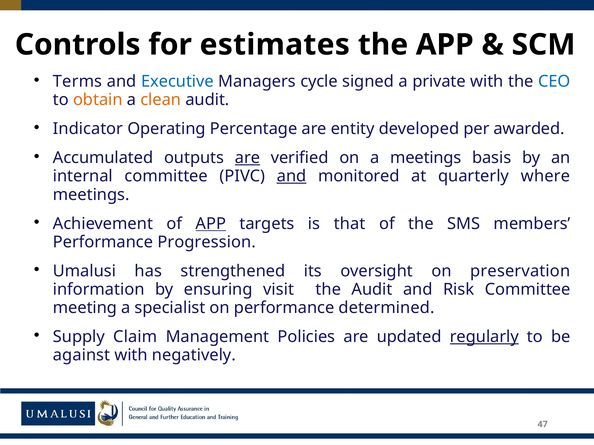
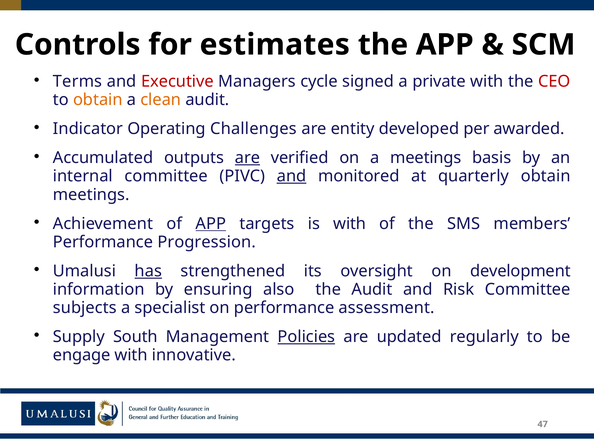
Executive colour: blue -> red (177, 82)
CEO colour: blue -> red (554, 82)
Percentage: Percentage -> Challenges (254, 129)
quarterly where: where -> obtain (546, 176)
is that: that -> with (350, 224)
has underline: none -> present (148, 271)
preservation: preservation -> development (520, 271)
visit: visit -> also (279, 290)
meeting: meeting -> subjects (85, 308)
determined: determined -> assessment (387, 308)
Claim: Claim -> South (135, 337)
Policies underline: none -> present (306, 337)
regularly underline: present -> none (484, 337)
against: against -> engage (82, 355)
negatively: negatively -> innovative (194, 355)
